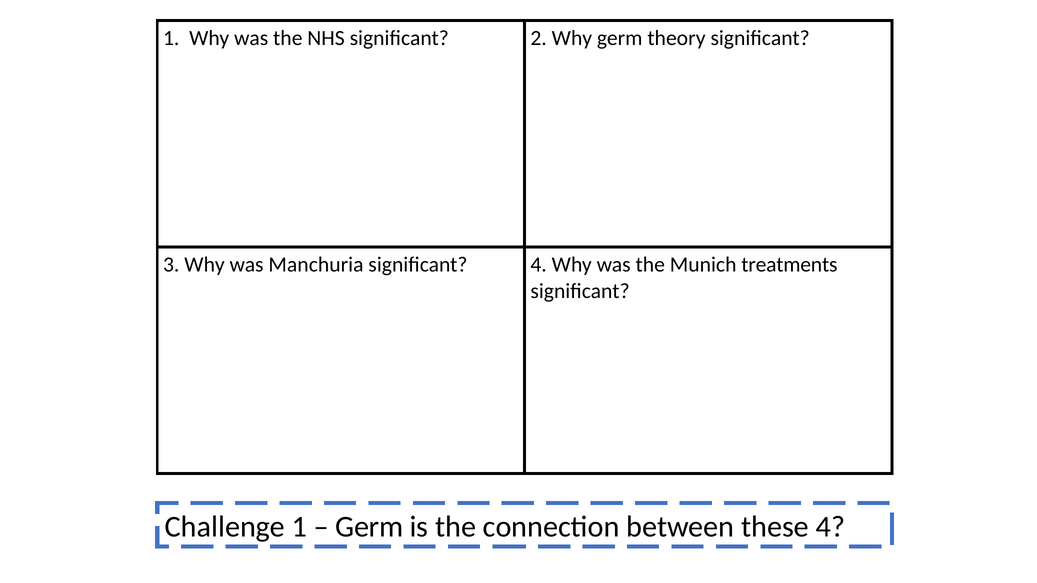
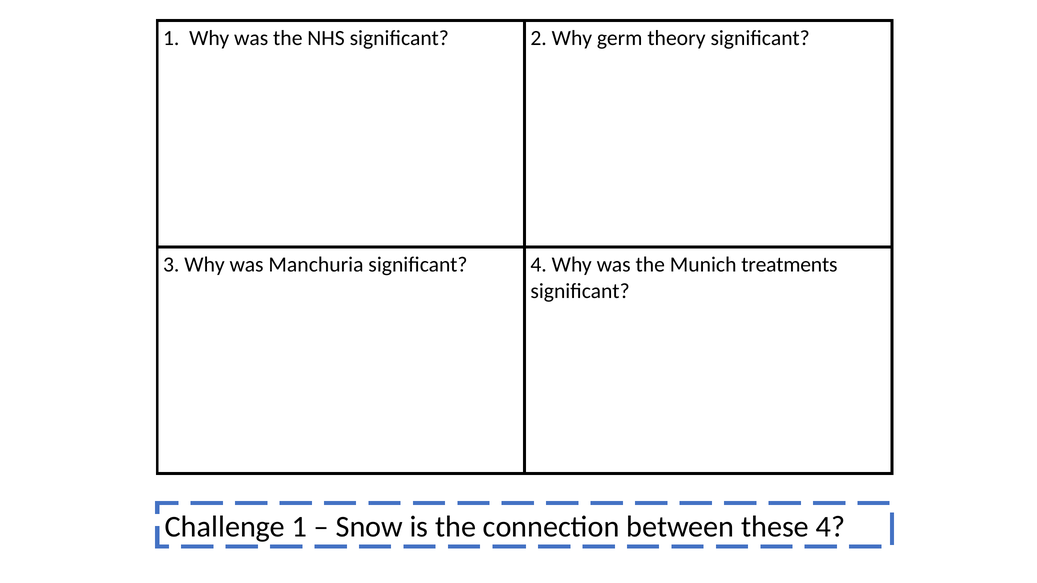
Germ: Germ -> Snow (369, 527)
